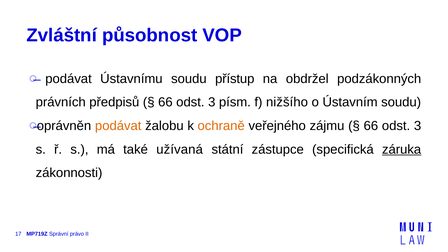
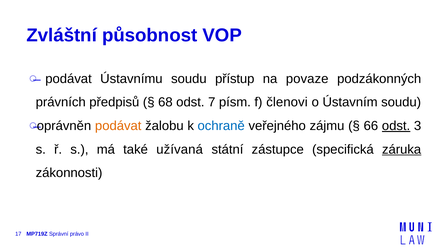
obdržel: obdržel -> povaze (307, 79)
66: 66 -> 68 (165, 102)
3: 3 -> 7 (212, 102)
nižšího: nižšího -> členovi (287, 102)
ochraně colour: orange -> blue (221, 126)
odst underline: none -> present (396, 126)
